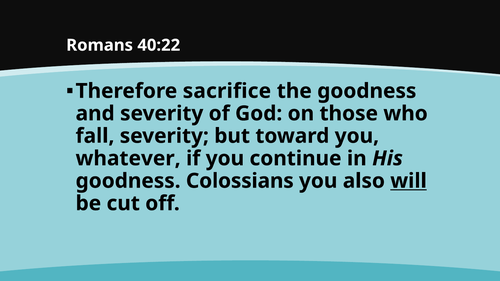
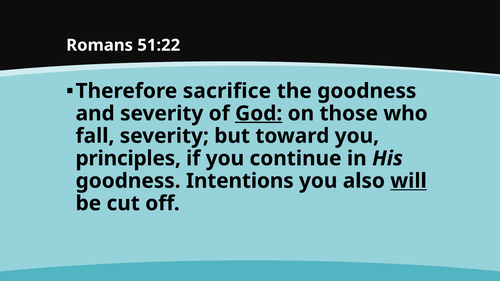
40:22: 40:22 -> 51:22 (159, 45)
God underline: none -> present (259, 114)
whatever: whatever -> principles (128, 159)
Colossians: Colossians -> Intentions (240, 181)
